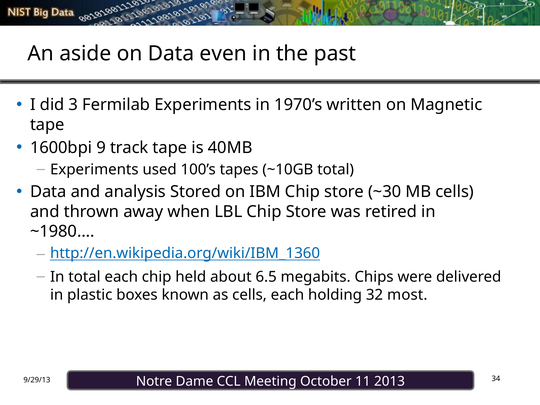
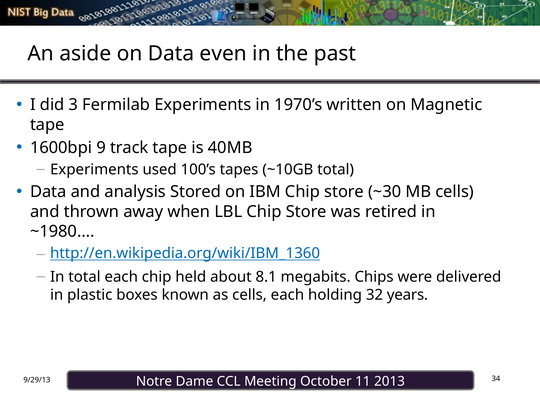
6.5: 6.5 -> 8.1 (266, 277)
most: most -> years (407, 295)
